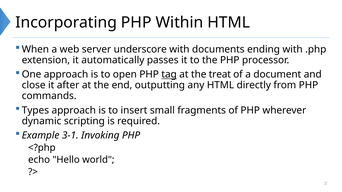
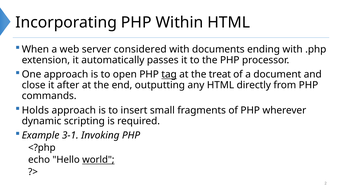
underscore: underscore -> considered (140, 49)
Types: Types -> Holds (35, 110)
world underline: none -> present (98, 160)
